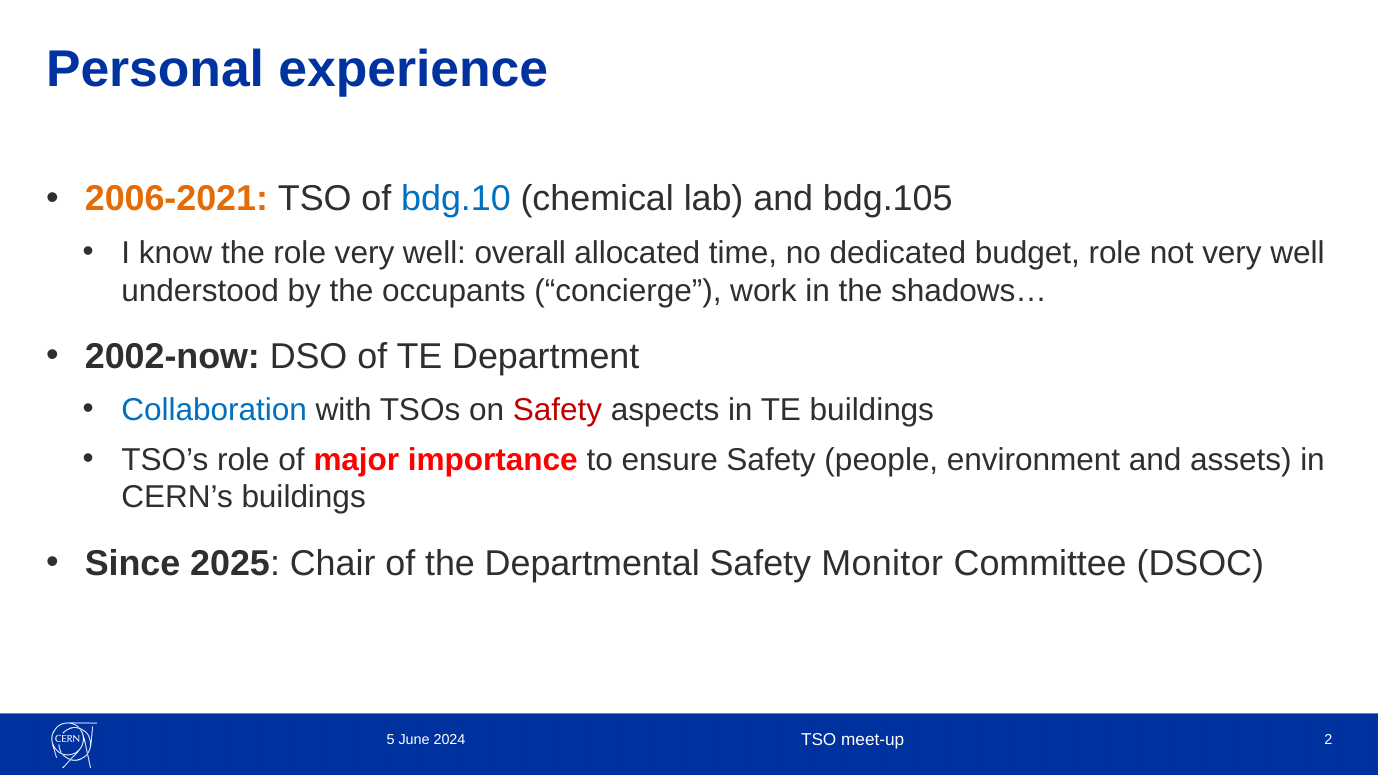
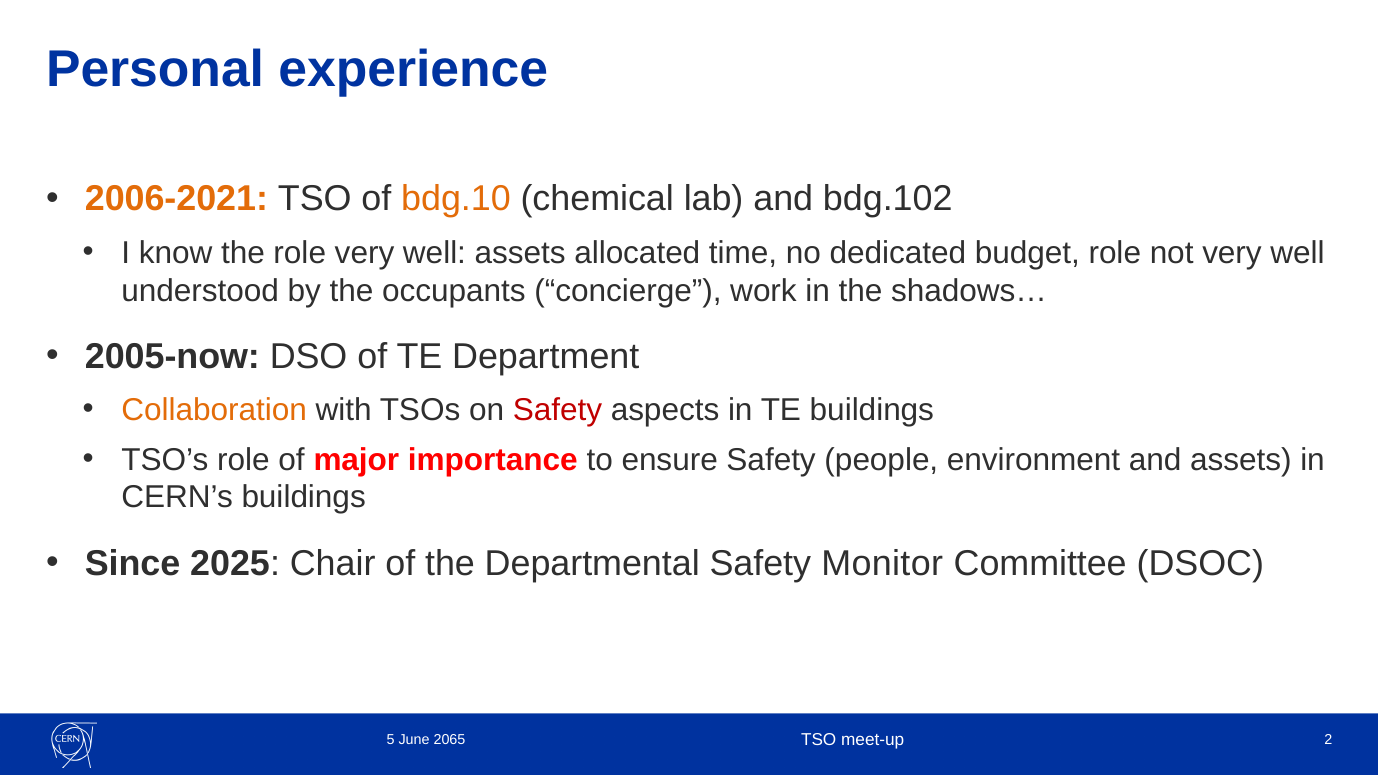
bdg.10 colour: blue -> orange (456, 199)
bdg.105: bdg.105 -> bdg.102 (888, 199)
well overall: overall -> assets (520, 253)
2002-now: 2002-now -> 2005-now (172, 357)
Collaboration colour: blue -> orange (214, 410)
2024: 2024 -> 2065 (449, 739)
